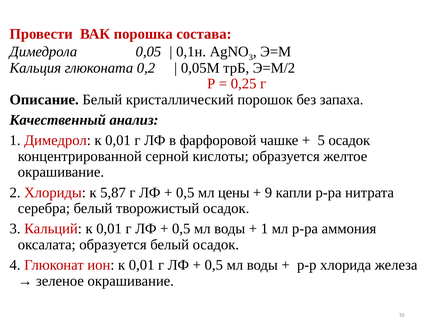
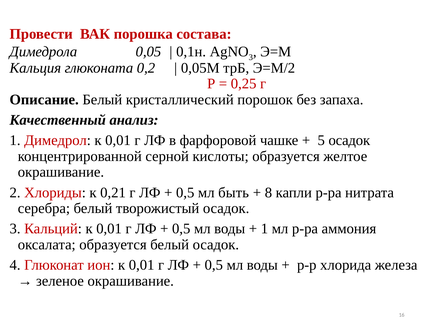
5,87: 5,87 -> 0,21 (113, 192)
цены: цены -> быть (234, 192)
9: 9 -> 8 (268, 192)
